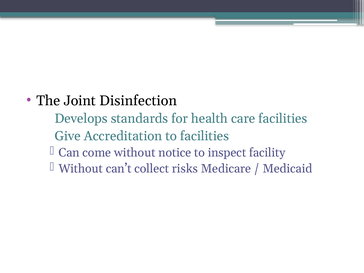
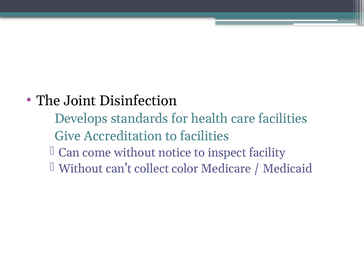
risks: risks -> color (185, 169)
